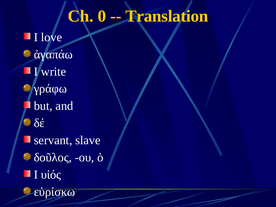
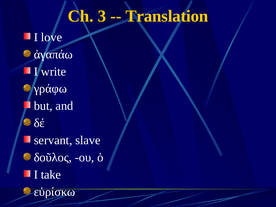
0: 0 -> 3 (102, 16)
υἱός: υἱός -> take (51, 175)
